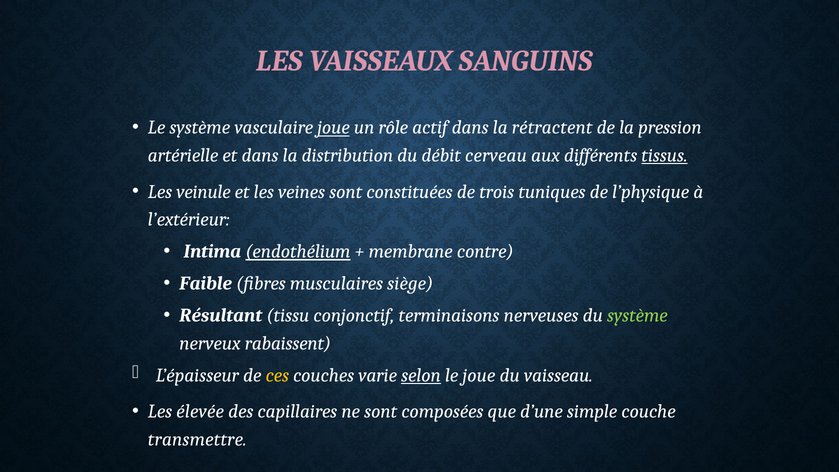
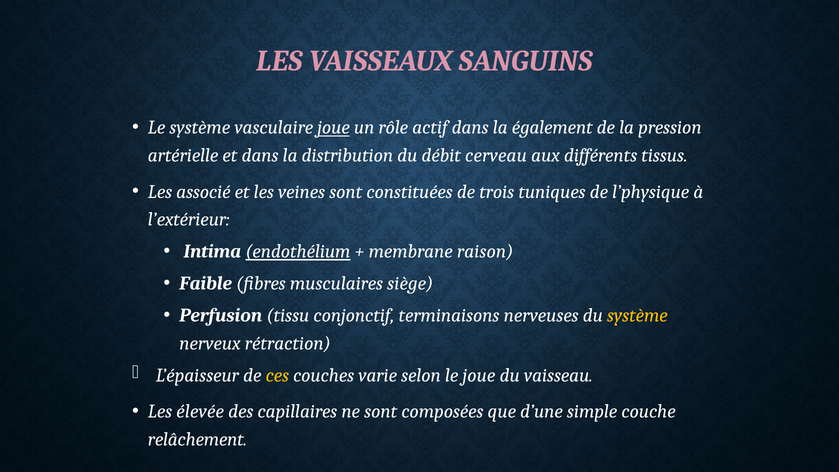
rétractent: rétractent -> également (552, 128)
tissus underline: present -> none (664, 155)
veinule: veinule -> associé (203, 192)
contre: contre -> raison (485, 251)
Résultant: Résultant -> Perfusion (221, 315)
système colour: light green -> yellow (637, 315)
rabaissent: rabaissent -> rétraction (288, 343)
selon underline: present -> none (421, 375)
transmettre: transmettre -> relâchement (197, 439)
